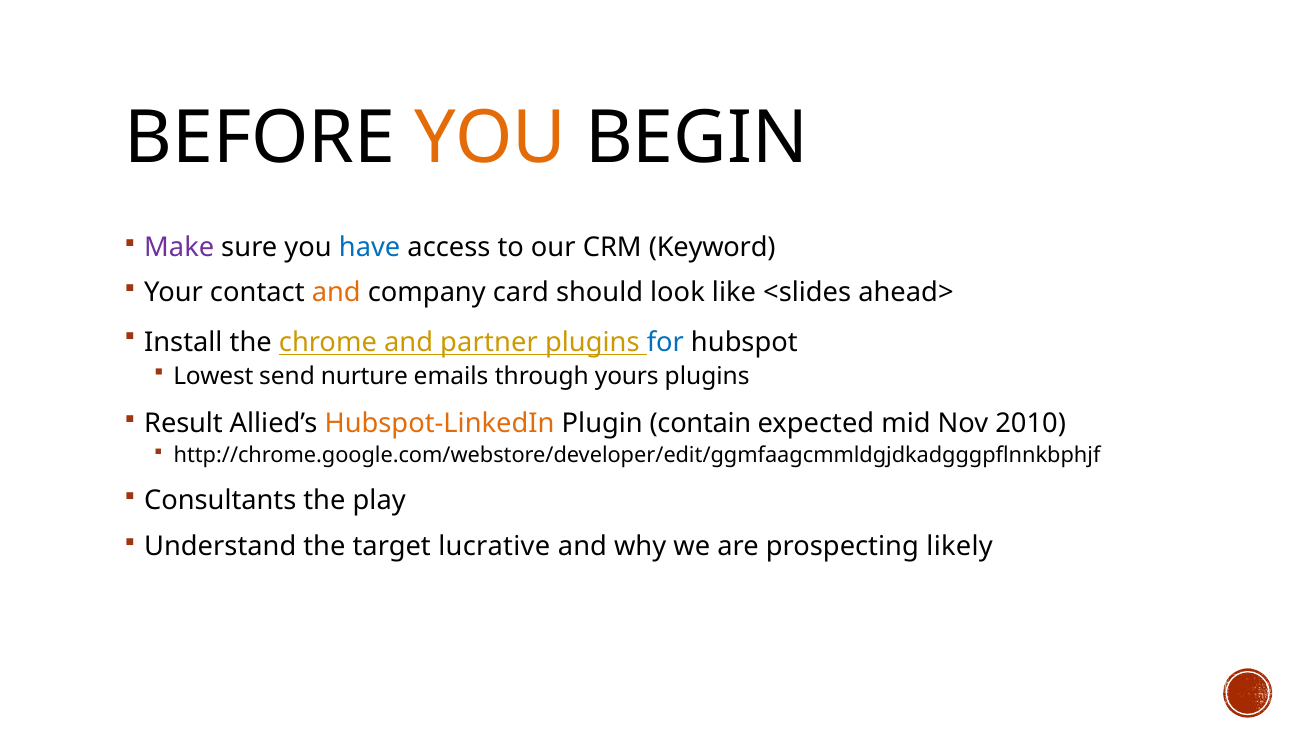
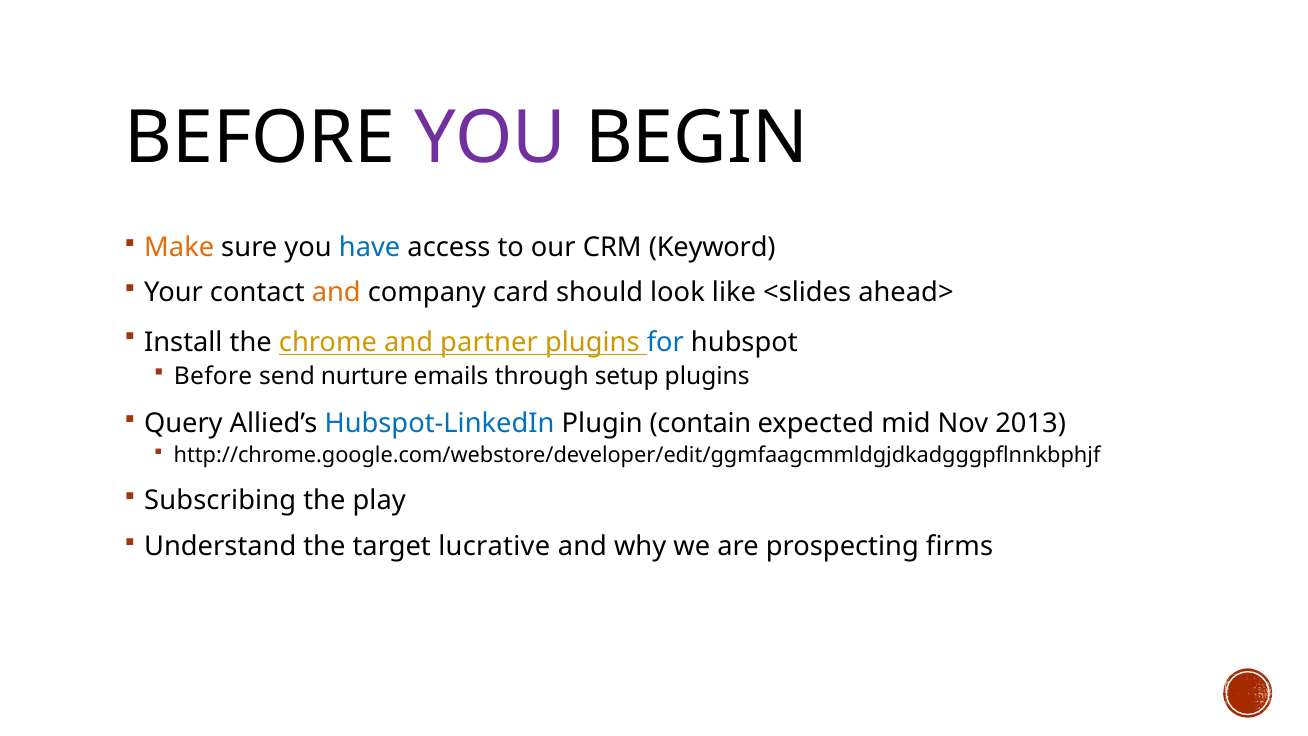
YOU colour: orange -> purple (490, 138)
Make colour: purple -> orange (179, 247)
Lowest: Lowest -> Before (213, 376)
yours: yours -> setup (627, 376)
Result: Result -> Query (183, 423)
Hubspot-LinkedIn colour: orange -> blue (440, 423)
2010: 2010 -> 2013 (1031, 423)
Consultants: Consultants -> Subscribing (220, 501)
likely: likely -> firms (960, 546)
